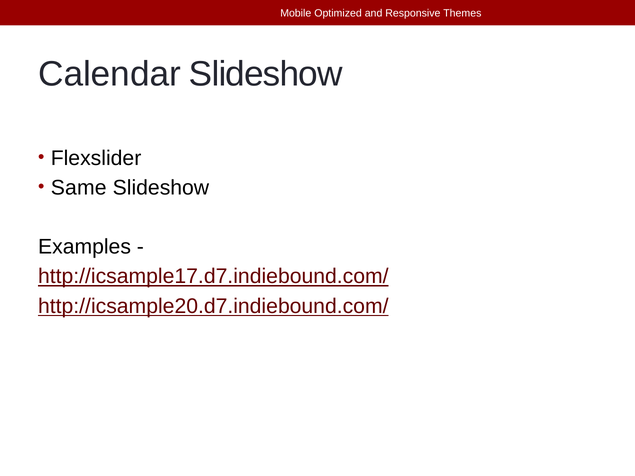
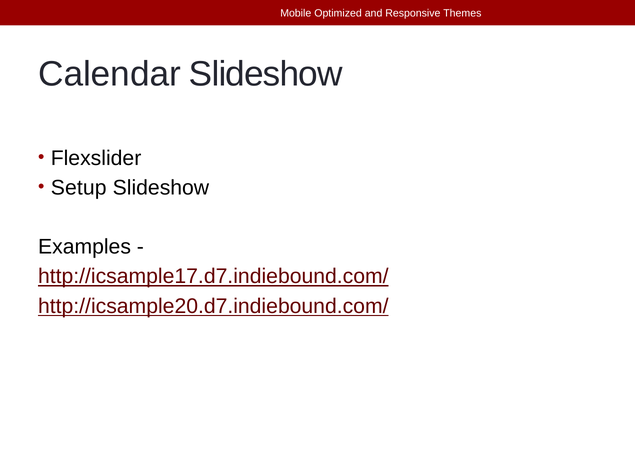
Same: Same -> Setup (79, 188)
